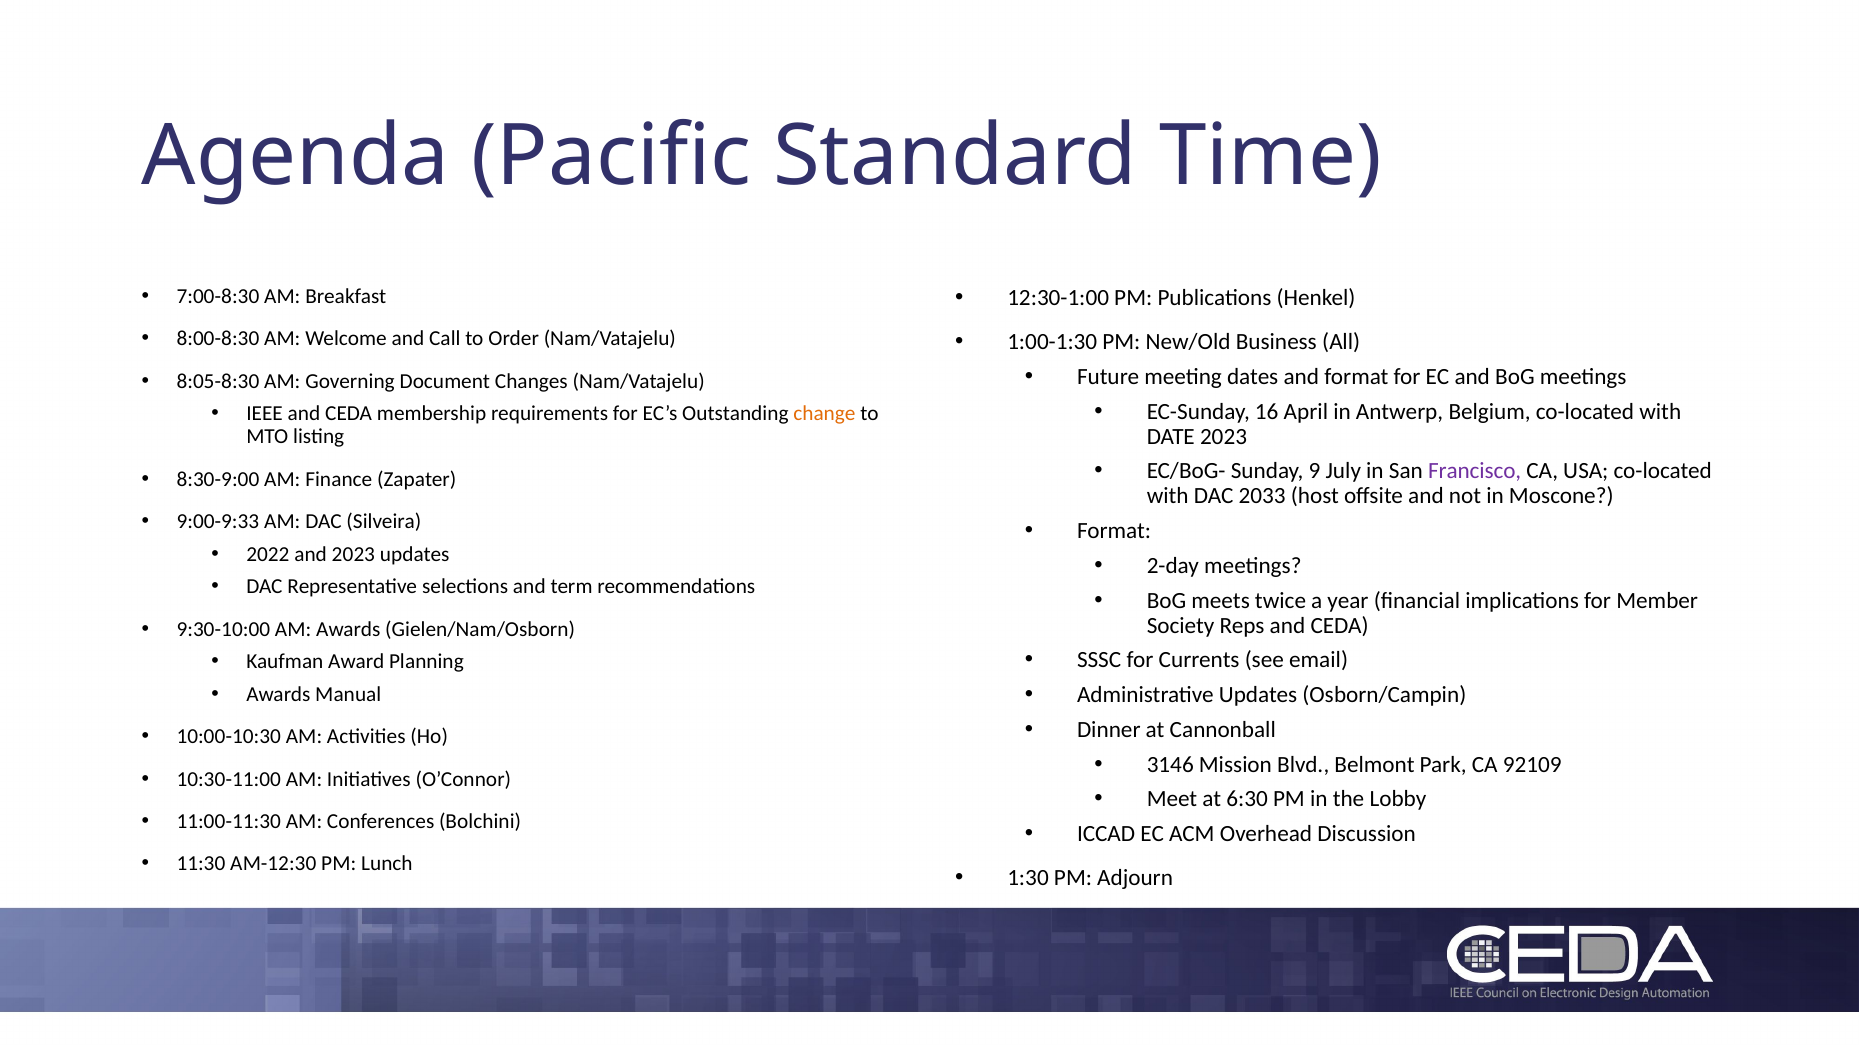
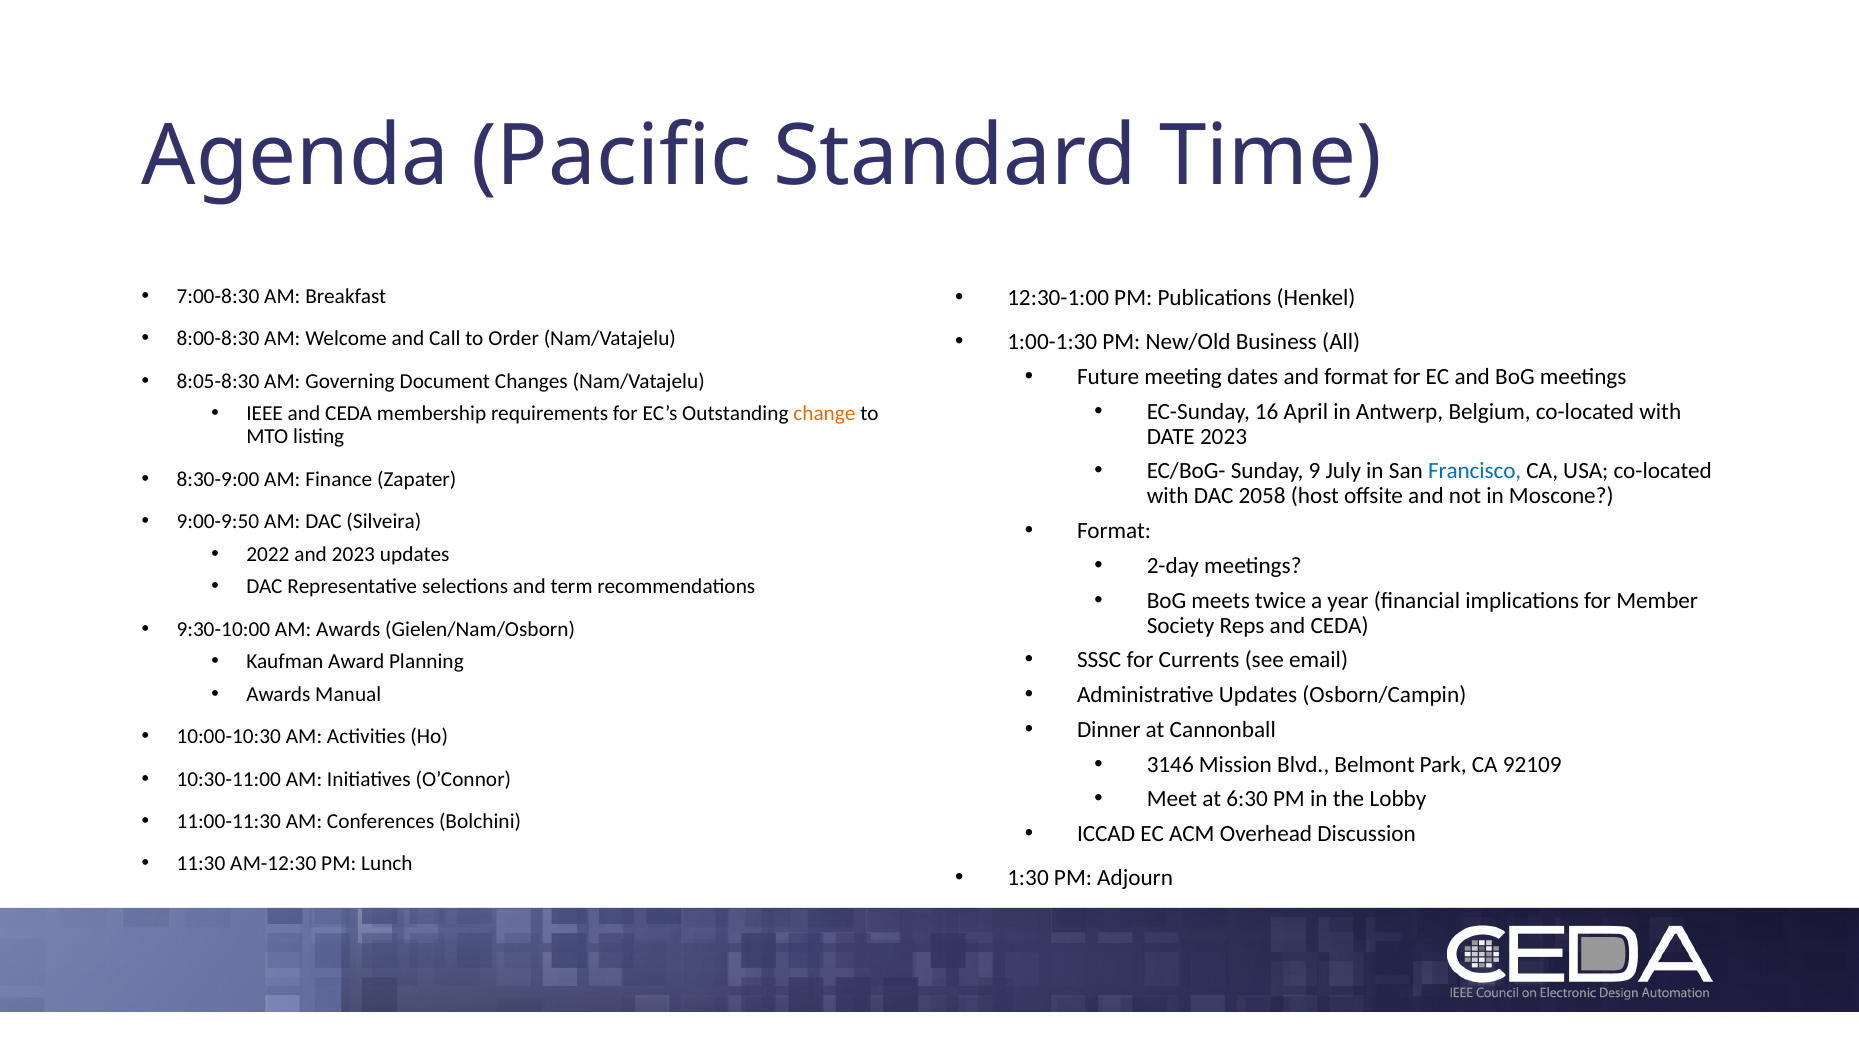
Francisco colour: purple -> blue (1475, 472)
2033: 2033 -> 2058 (1262, 497)
9:00-9:33: 9:00-9:33 -> 9:00-9:50 (218, 522)
